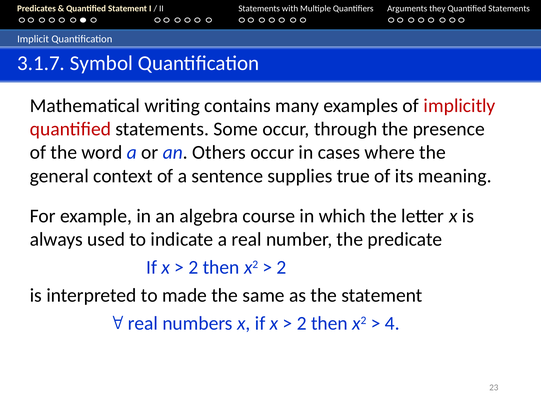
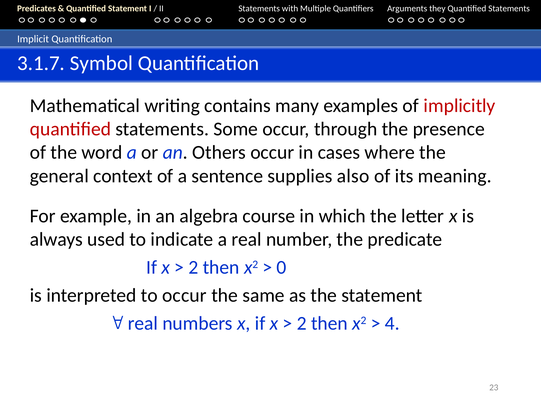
true: true -> also (353, 176)
2: 2 -> 0 (282, 267)
to made: made -> occur (184, 295)
